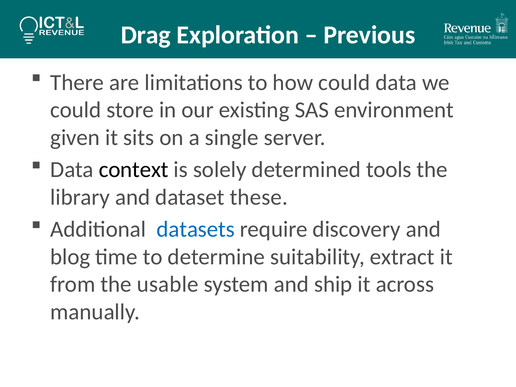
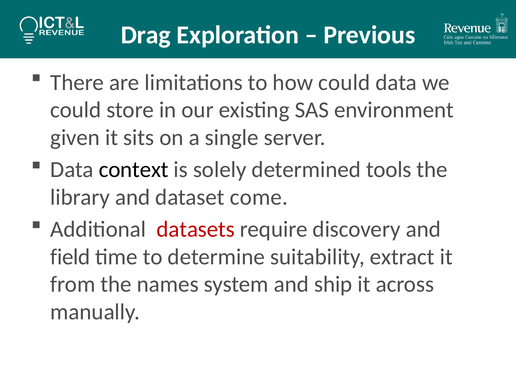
these: these -> come (259, 197)
datasets colour: blue -> red (196, 229)
blog: blog -> field (70, 257)
usable: usable -> names (168, 284)
